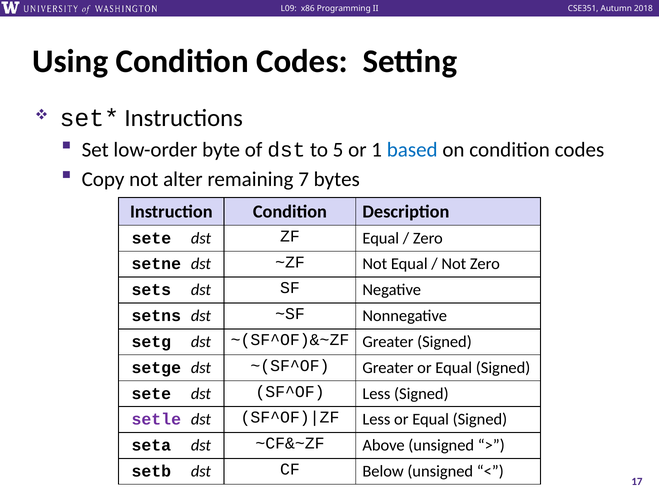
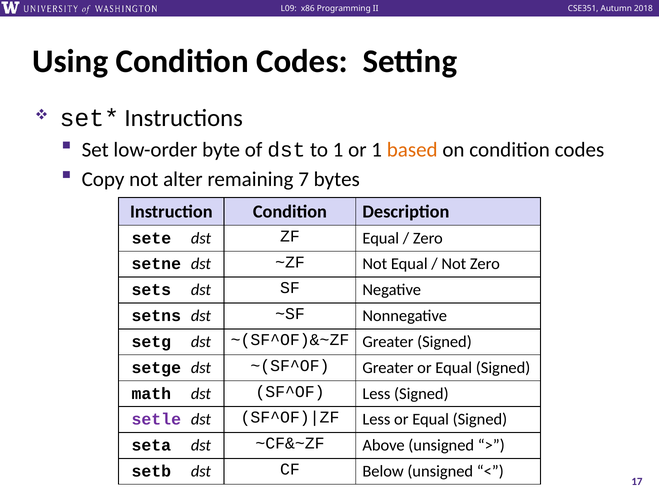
to 5: 5 -> 1 (338, 150)
based colour: blue -> orange (412, 150)
sete: sete -> math (151, 394)
